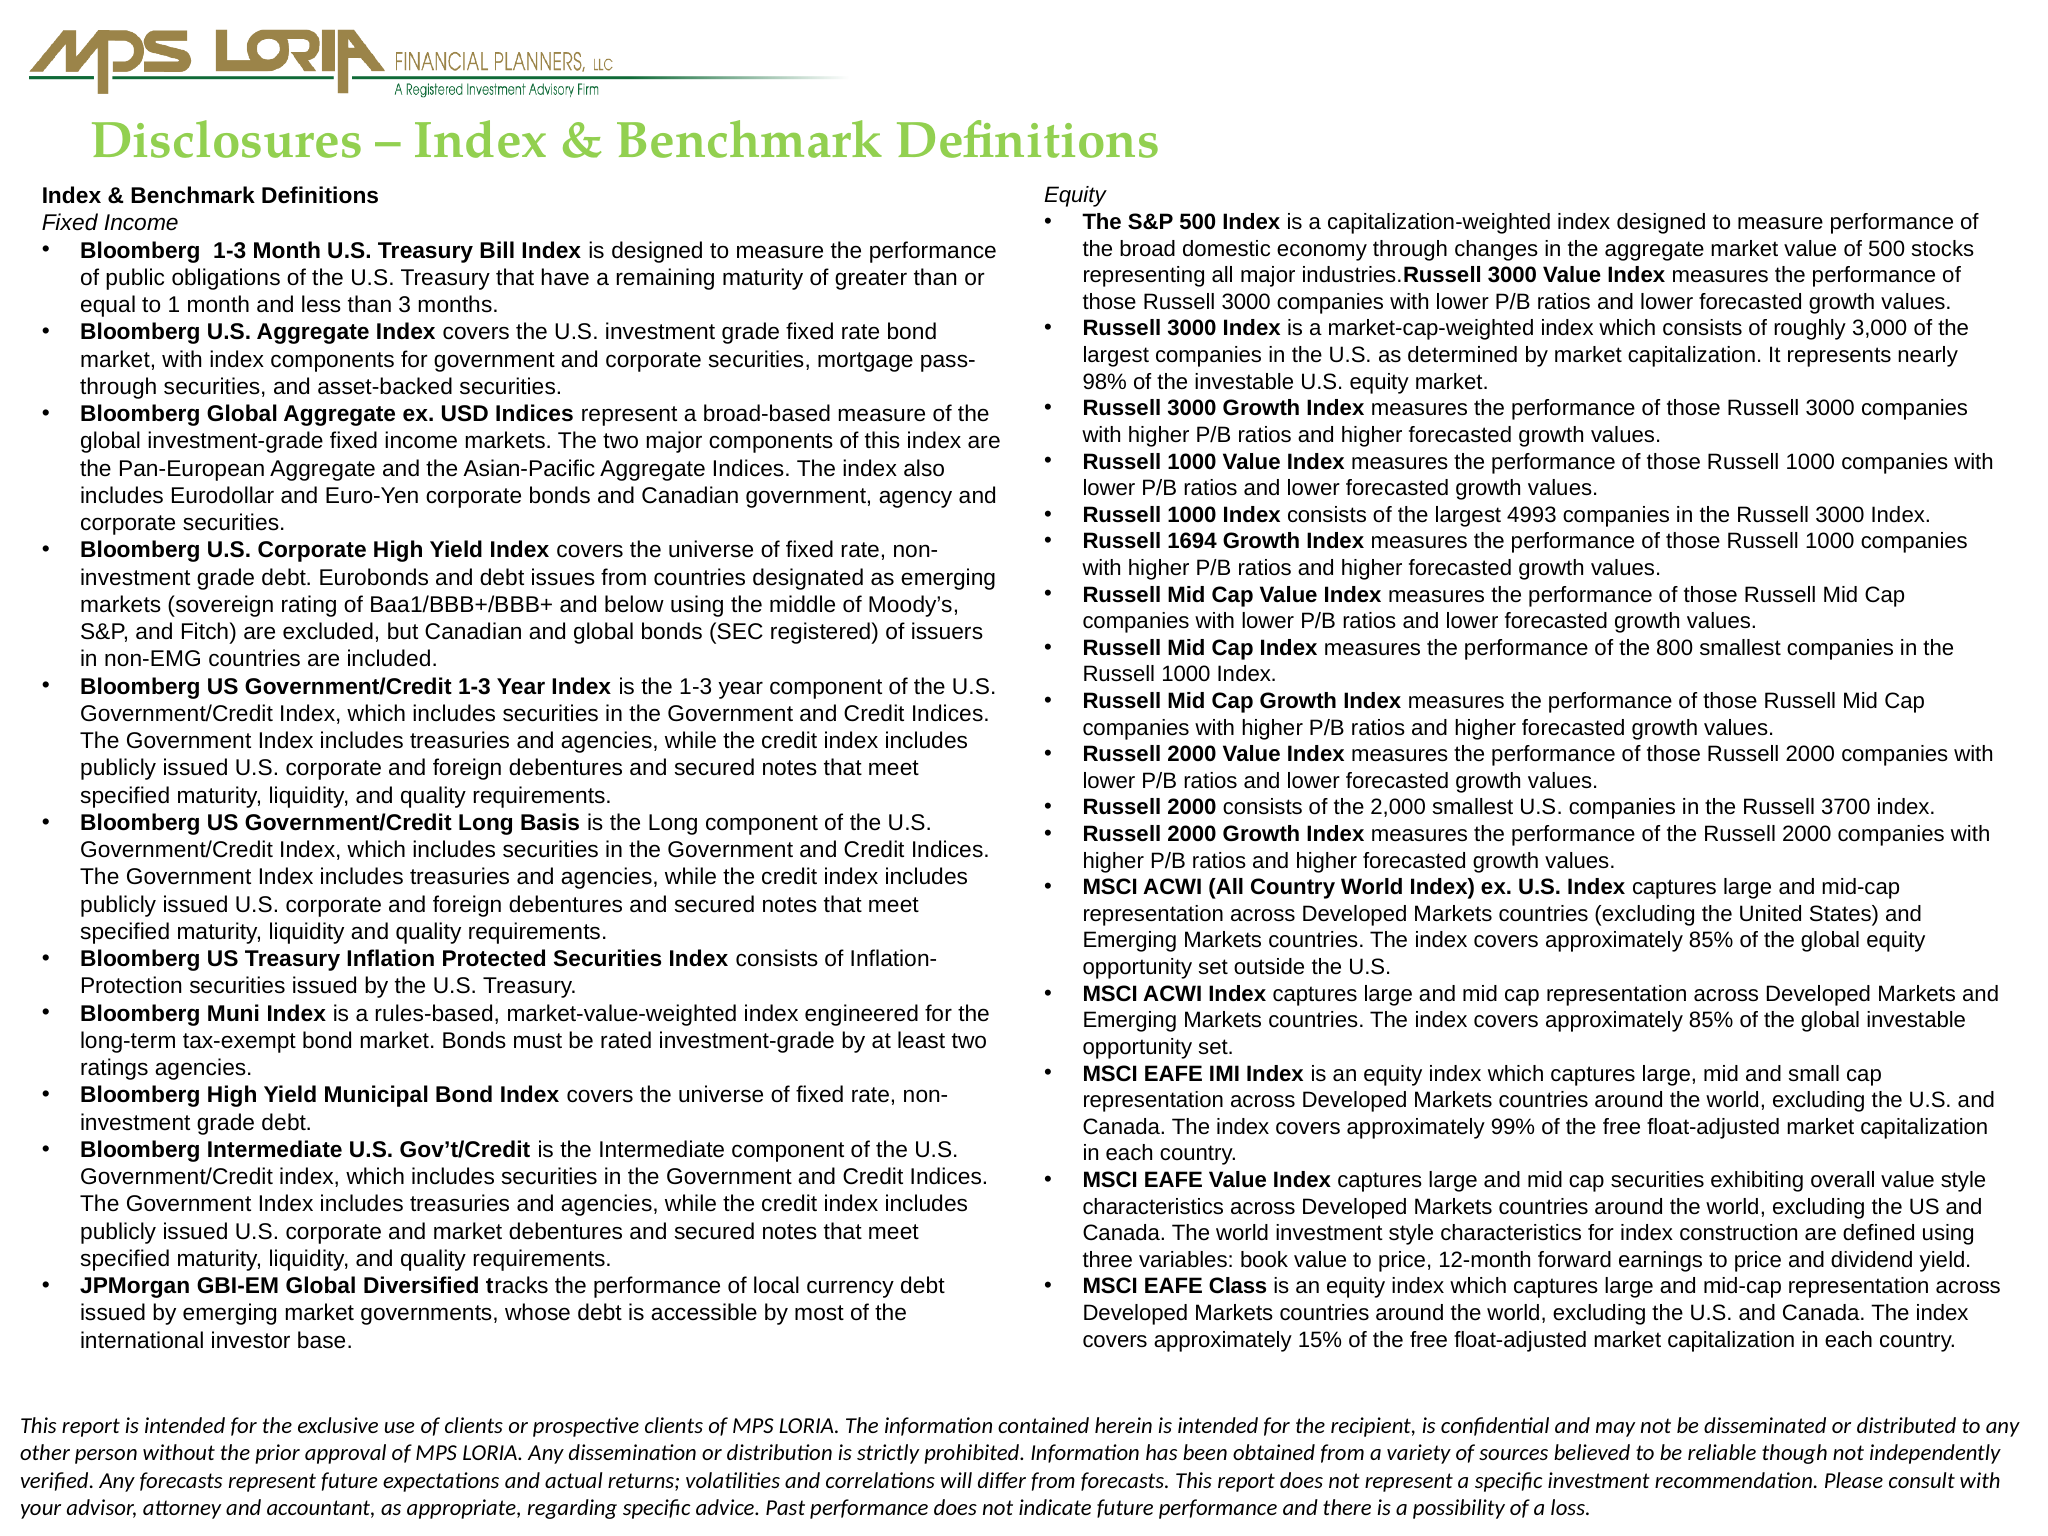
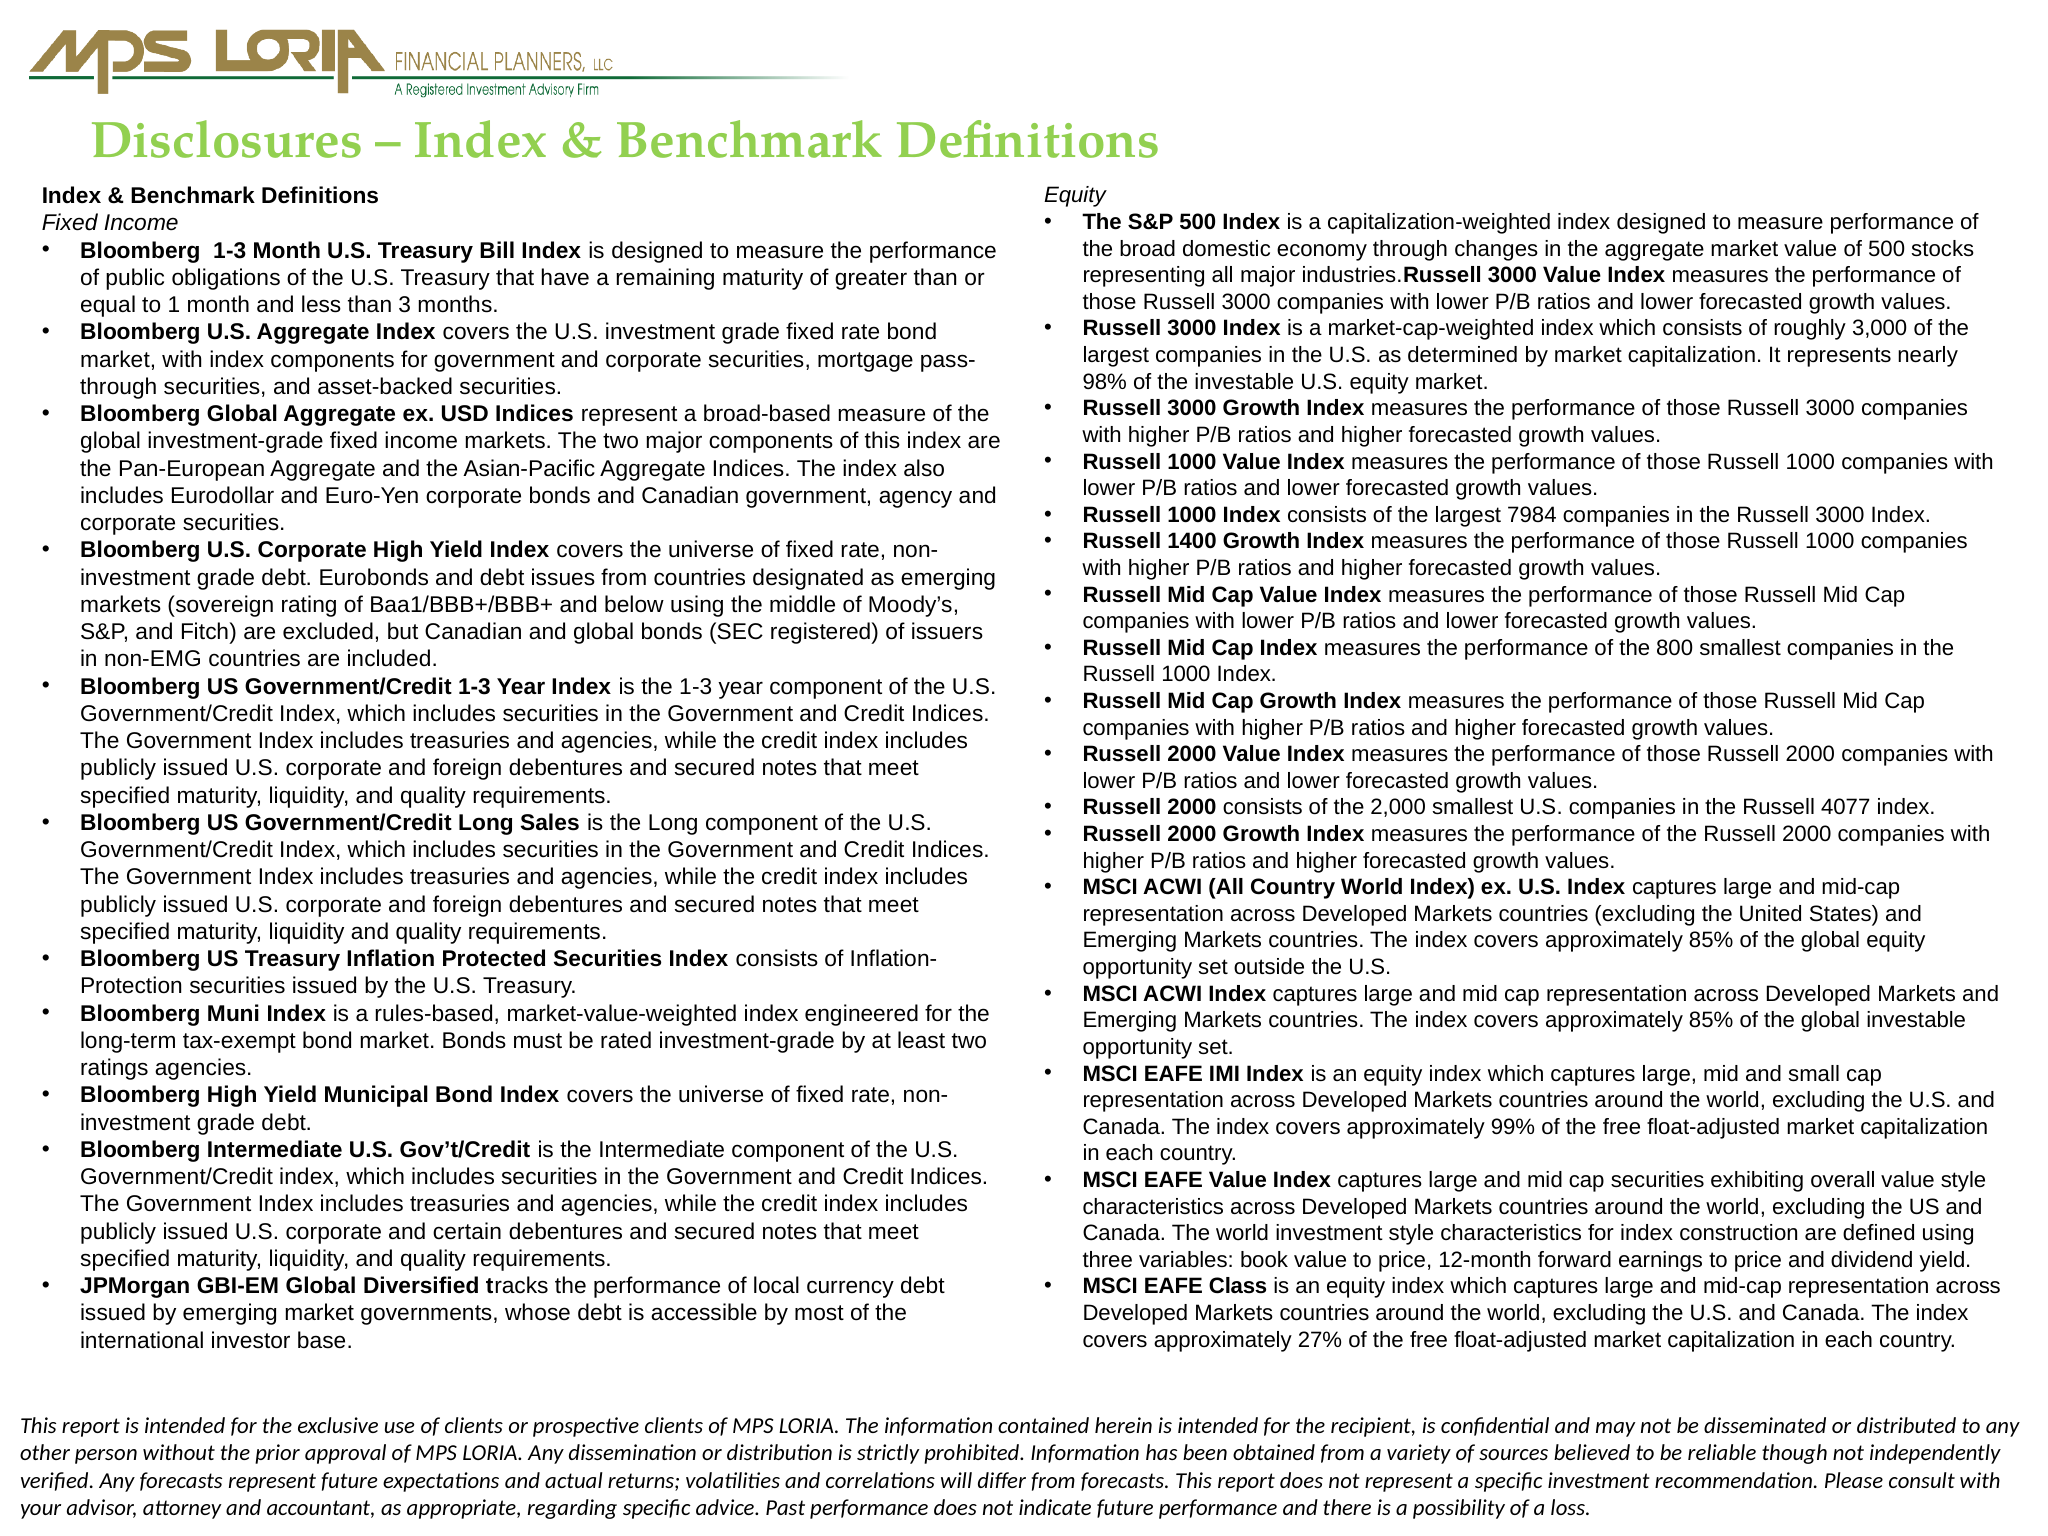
4993: 4993 -> 7984 (1532, 515)
1694: 1694 -> 1400 (1192, 542)
3700: 3700 -> 4077 (1846, 808)
Basis: Basis -> Sales (550, 823)
and market: market -> certain (467, 1232)
15%: 15% -> 27% (1320, 1340)
